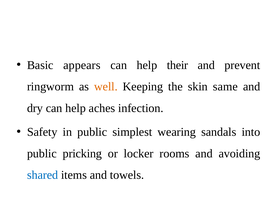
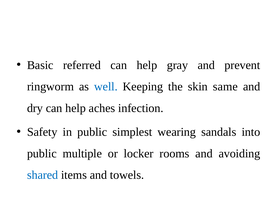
appears: appears -> referred (82, 65)
their: their -> gray (177, 65)
well colour: orange -> blue (106, 86)
pricking: pricking -> multiple (82, 153)
